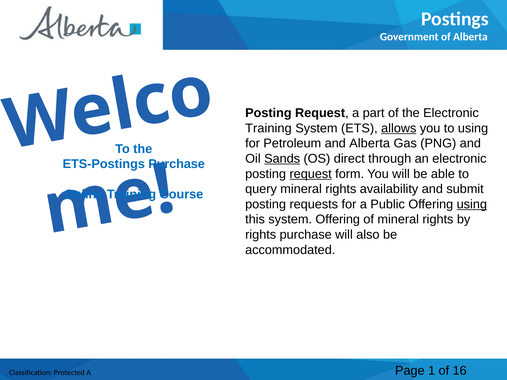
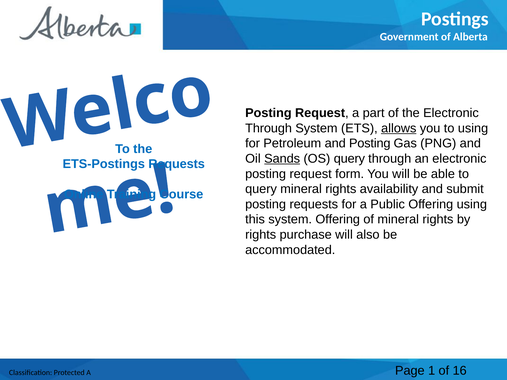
Training: Training -> Through (269, 128)
and Alberta: Alberta -> Posting (370, 144)
OS direct: direct -> query (349, 159)
Purchase: Purchase -> Requests (177, 164)
request underline: present -> none (311, 174)
using underline: present -> none (472, 204)
